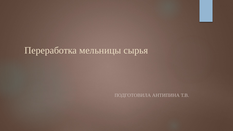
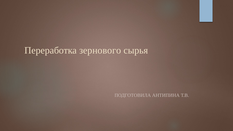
мельницы: мельницы -> зернового (100, 50)
